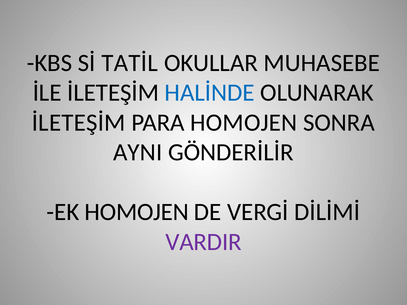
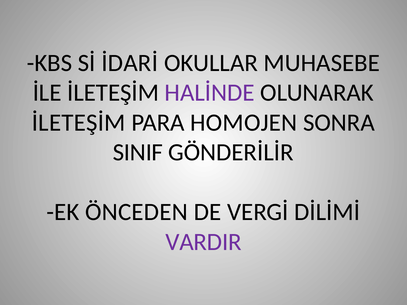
TATİL: TATİL -> İDARİ (130, 63)
HALİNDE colour: blue -> purple (210, 93)
AYNI: AYNI -> SINIF (138, 153)
EK HOMOJEN: HOMOJEN -> ÖNCEDEN (137, 212)
